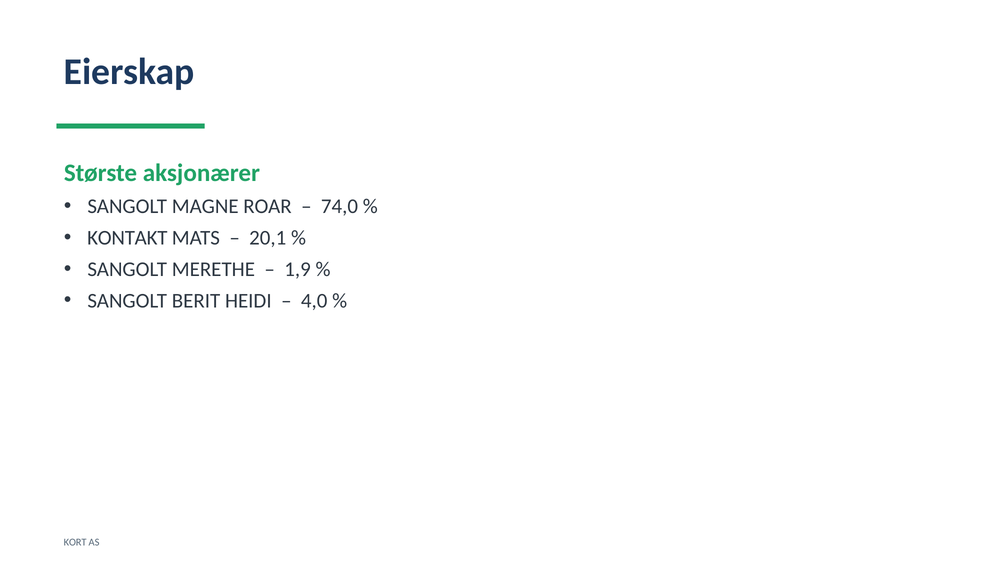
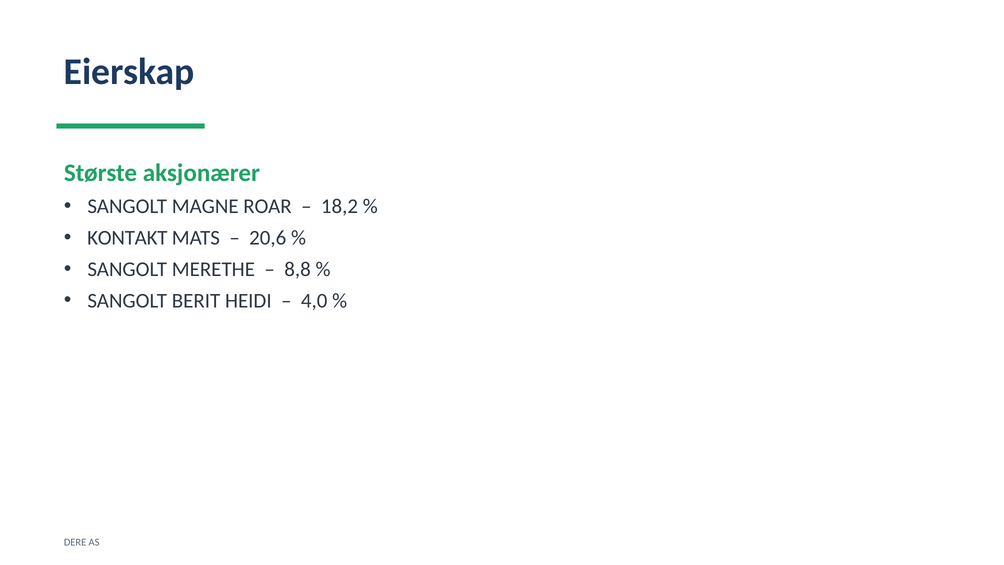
74,0: 74,0 -> 18,2 (340, 206)
20,1: 20,1 -> 20,6 (268, 238)
1,9: 1,9 -> 8,8 (298, 269)
KORT: KORT -> DERE (75, 542)
